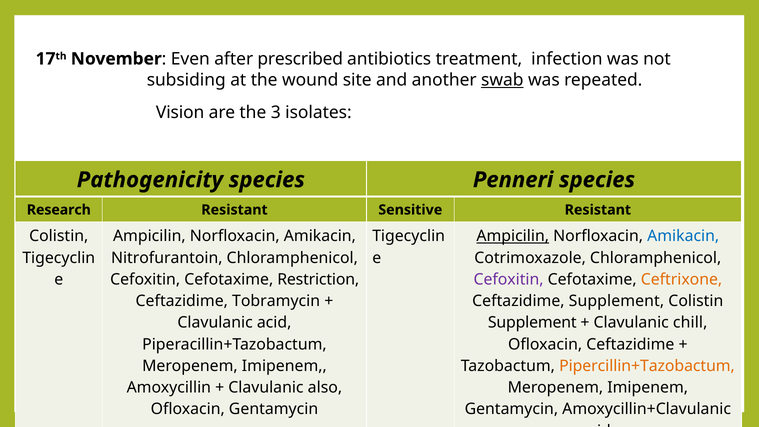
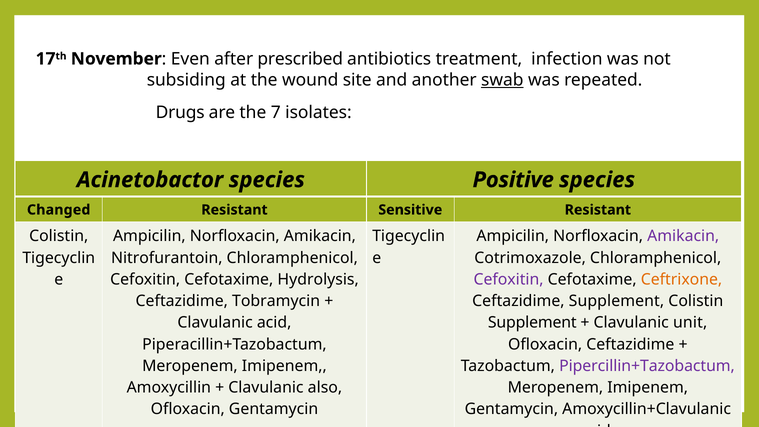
Vision: Vision -> Drugs (180, 113)
3: 3 -> 7 (276, 113)
Pathogenicity: Pathogenicity -> Acinetobactor (150, 180)
Penneri: Penneri -> Positive (513, 180)
Research: Research -> Changed (59, 210)
Ampicilin underline: present -> none (513, 236)
Amikacin colour: blue -> purple (683, 236)
Restriction: Restriction -> Hydrolysis (318, 279)
chill: chill -> unit (690, 323)
Pipercillin+Tazobactum colour: orange -> purple (647, 366)
